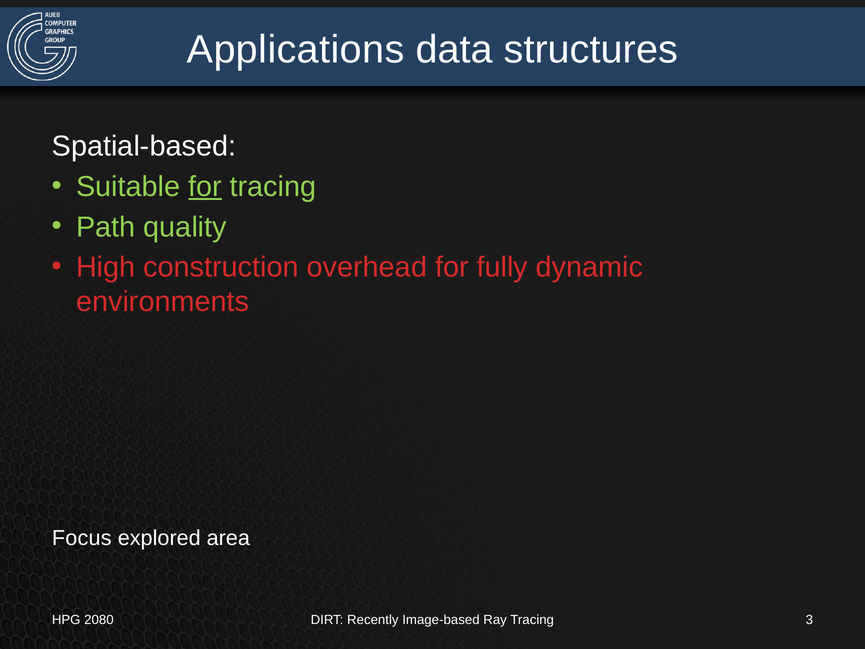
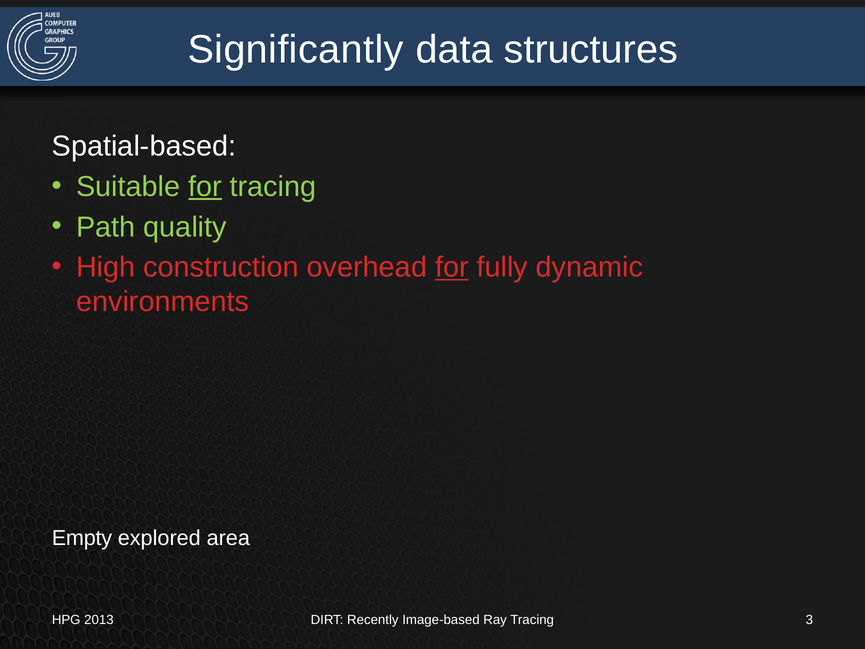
Applications: Applications -> Significantly (296, 50)
for underline: none -> present (452, 267)
Focus: Focus -> Empty (82, 538)
2080: 2080 -> 2013 (99, 619)
